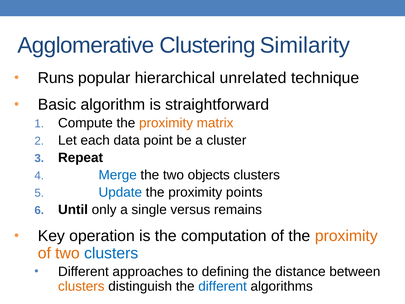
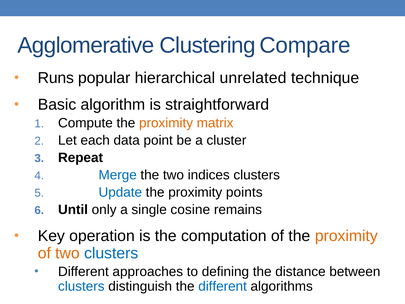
Similarity: Similarity -> Compare (305, 45)
objects: objects -> indices (209, 175)
versus: versus -> cosine (190, 209)
clusters colour: orange -> blue (81, 286)
